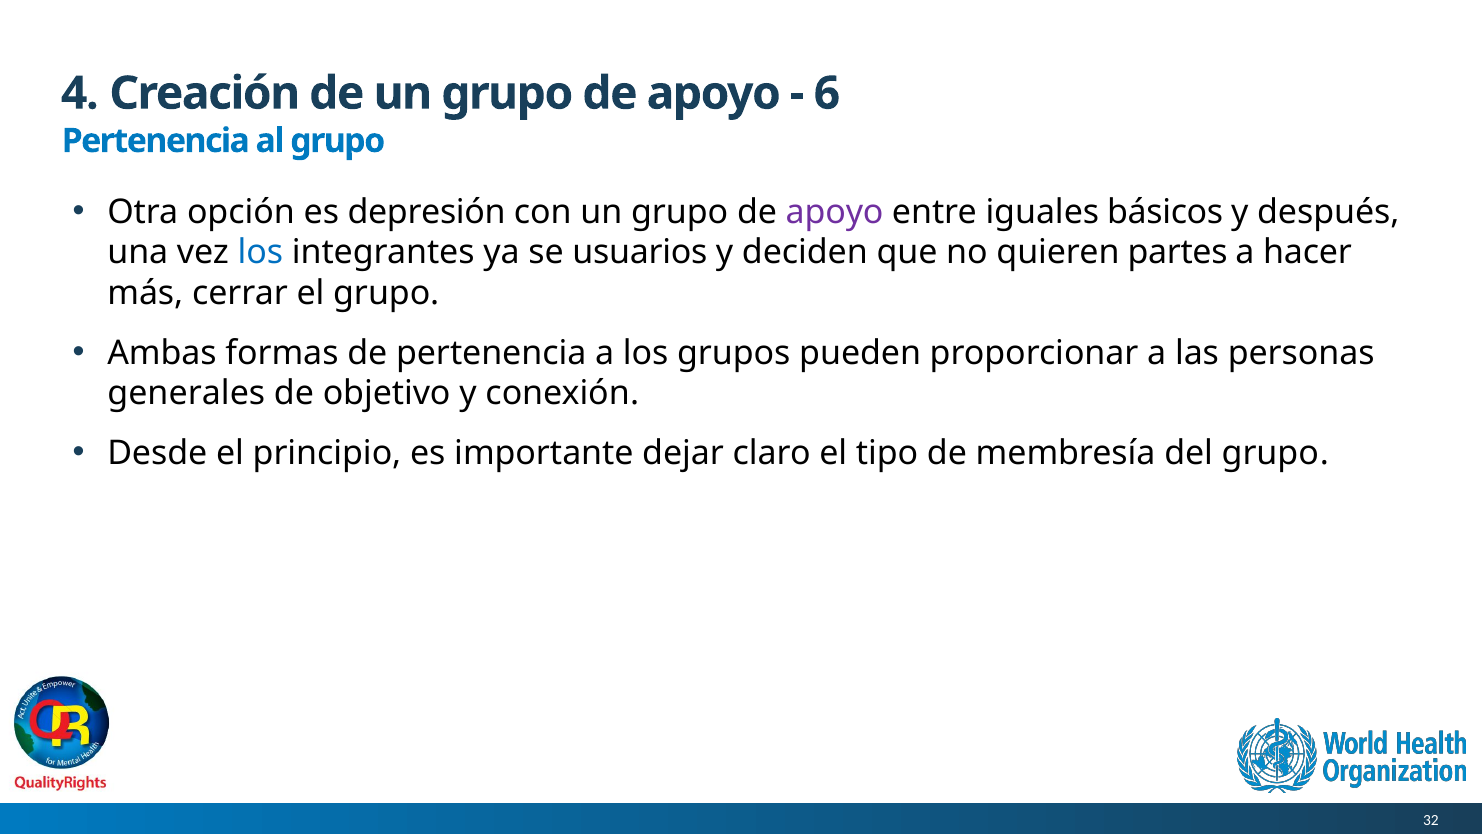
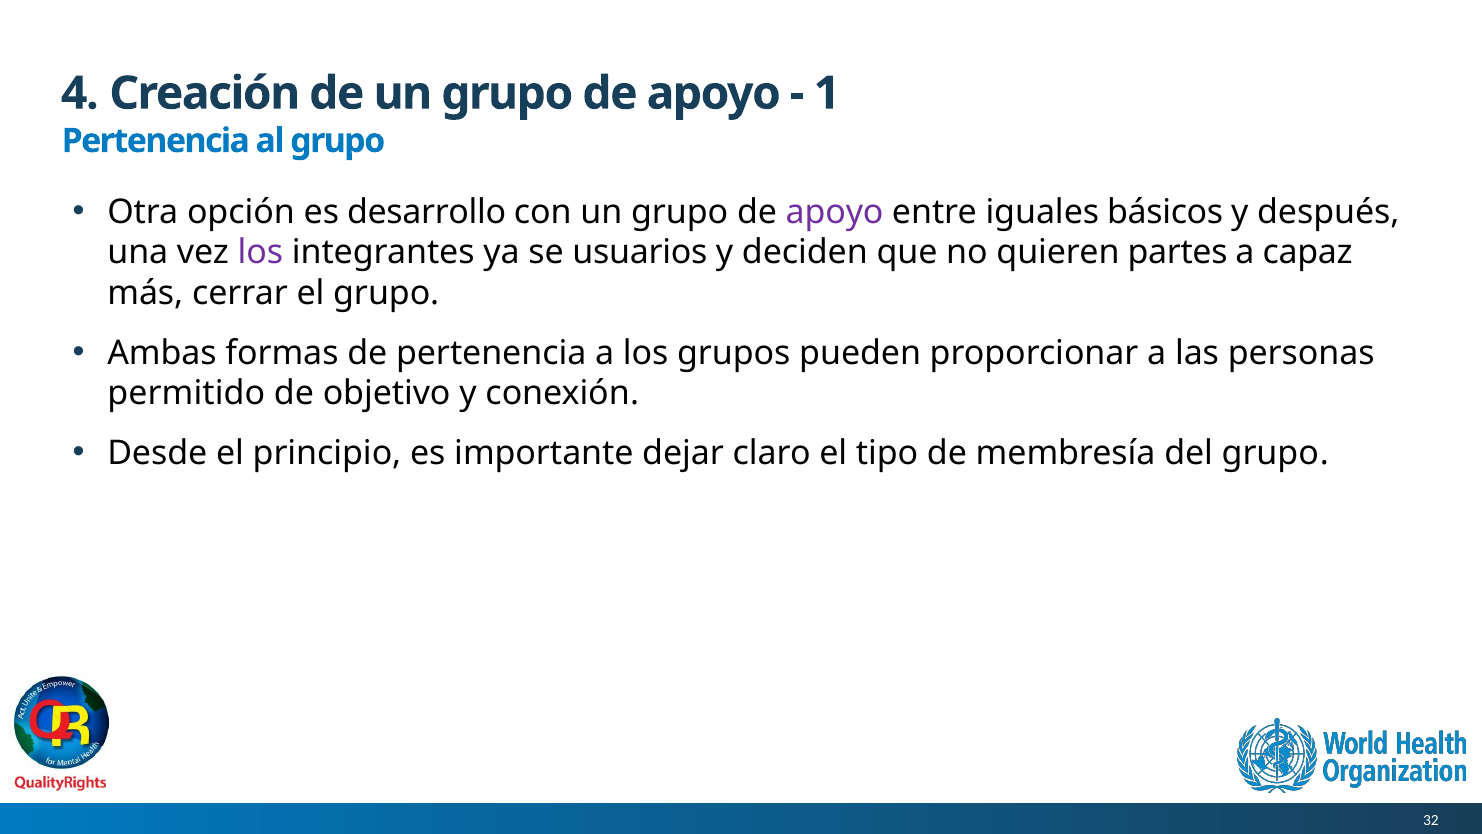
6: 6 -> 1 (827, 93)
depresión: depresión -> desarrollo (427, 212)
los colour: blue -> purple (260, 253)
hacer: hacer -> capaz (1308, 253)
generales: generales -> permitido (186, 393)
